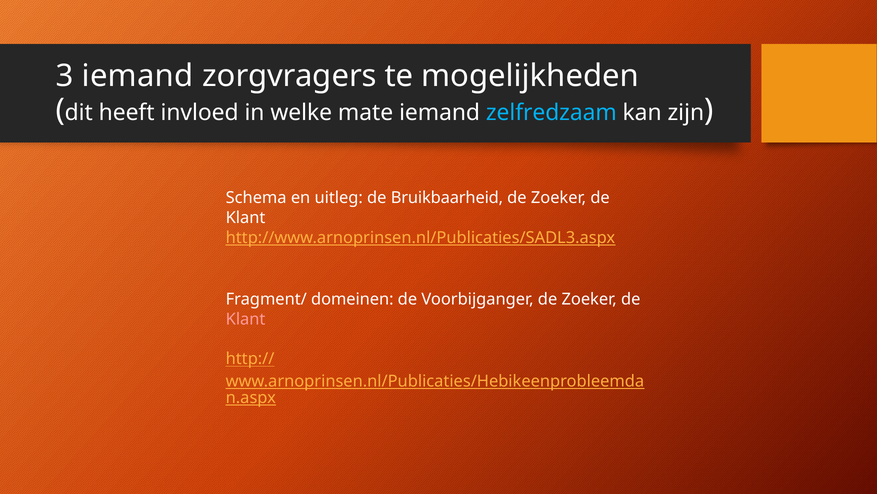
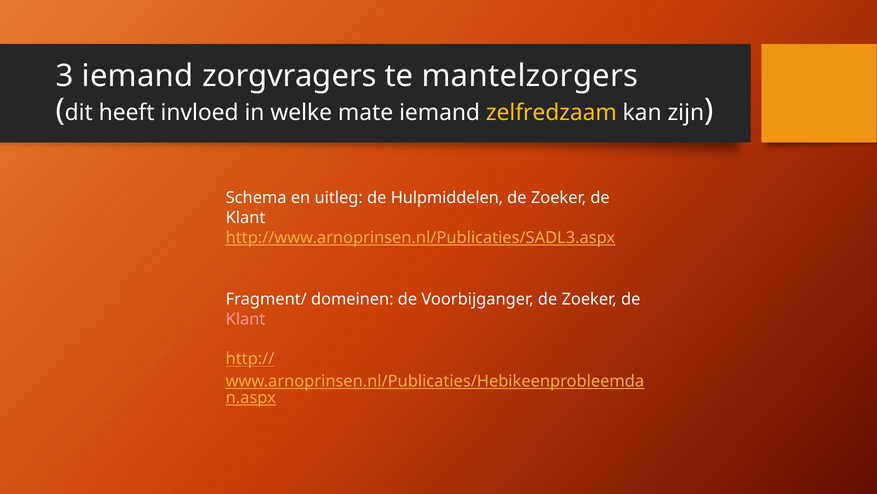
mogelijkheden: mogelijkheden -> mantelzorgers (530, 76)
zelfredzaam colour: light blue -> yellow (551, 112)
Bruikbaarheid: Bruikbaarheid -> Hulpmiddelen (447, 198)
